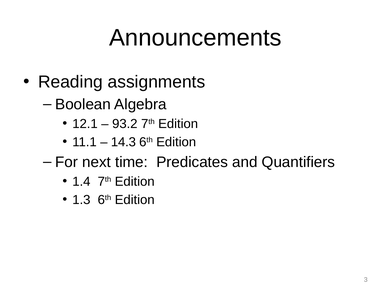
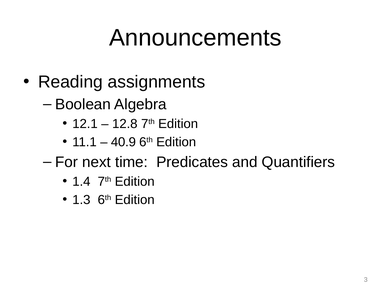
93.2: 93.2 -> 12.8 (125, 124)
14.3: 14.3 -> 40.9 (123, 142)
